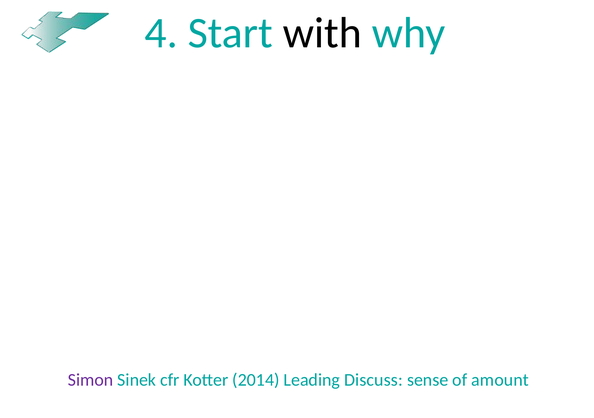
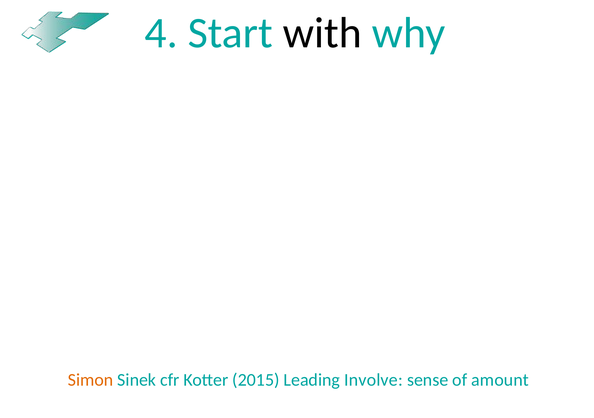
Simon colour: purple -> orange (91, 380)
2014: 2014 -> 2015 (256, 380)
Discuss: Discuss -> Involve (373, 380)
